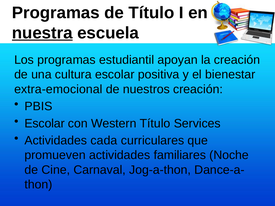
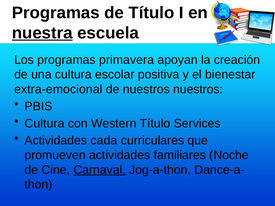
estudiantil: estudiantil -> primavera (127, 60)
nuestros creación: creación -> nuestros (198, 89)
Escolar: Escolar -> Cultura (45, 124)
Carnaval underline: none -> present (100, 170)
